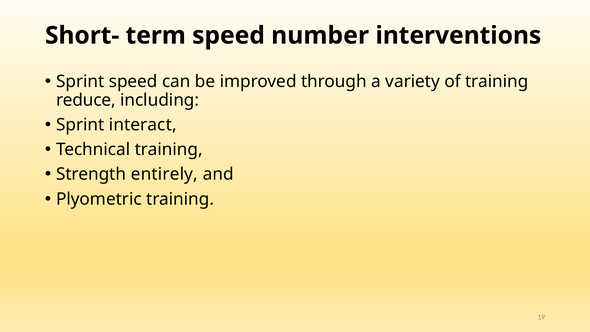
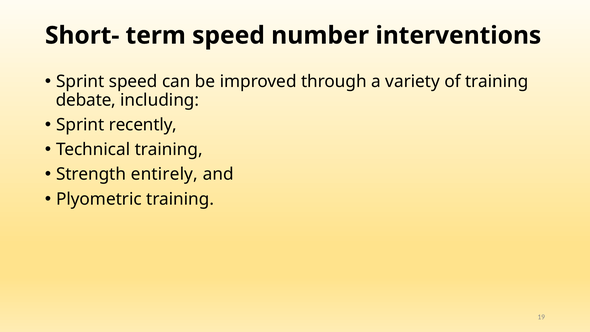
reduce: reduce -> debate (86, 100)
interact: interact -> recently (143, 125)
